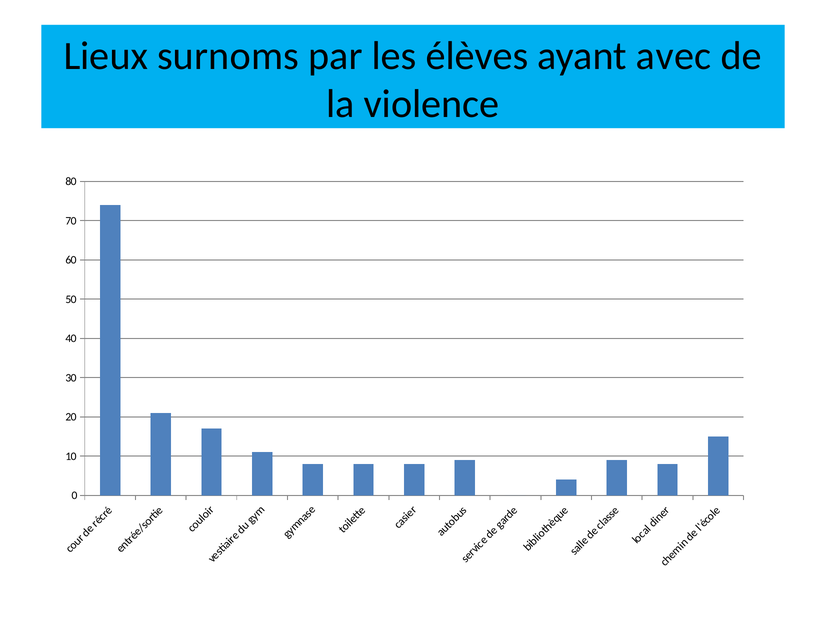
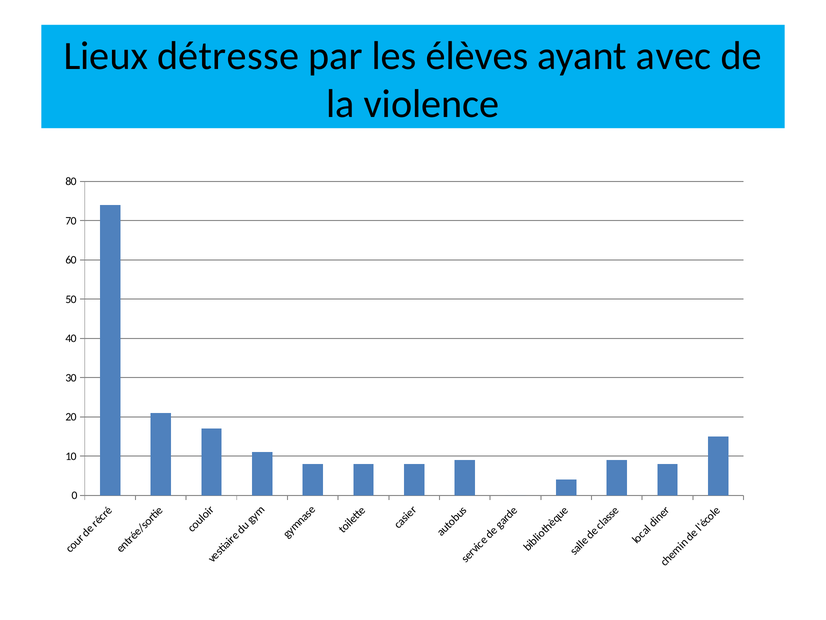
surnoms: surnoms -> détresse (228, 56)
